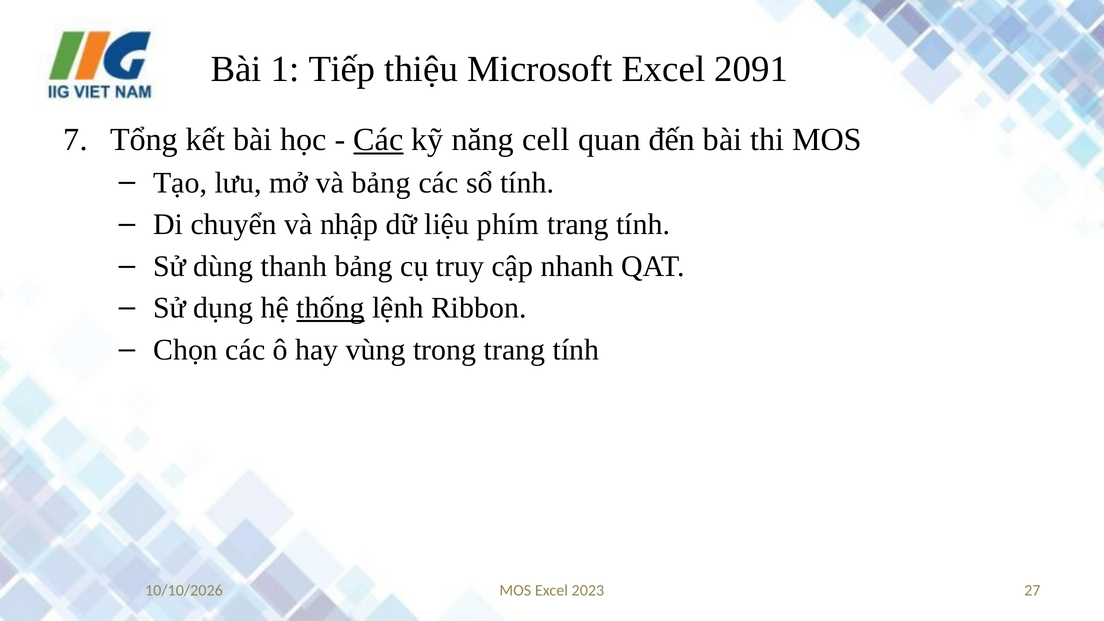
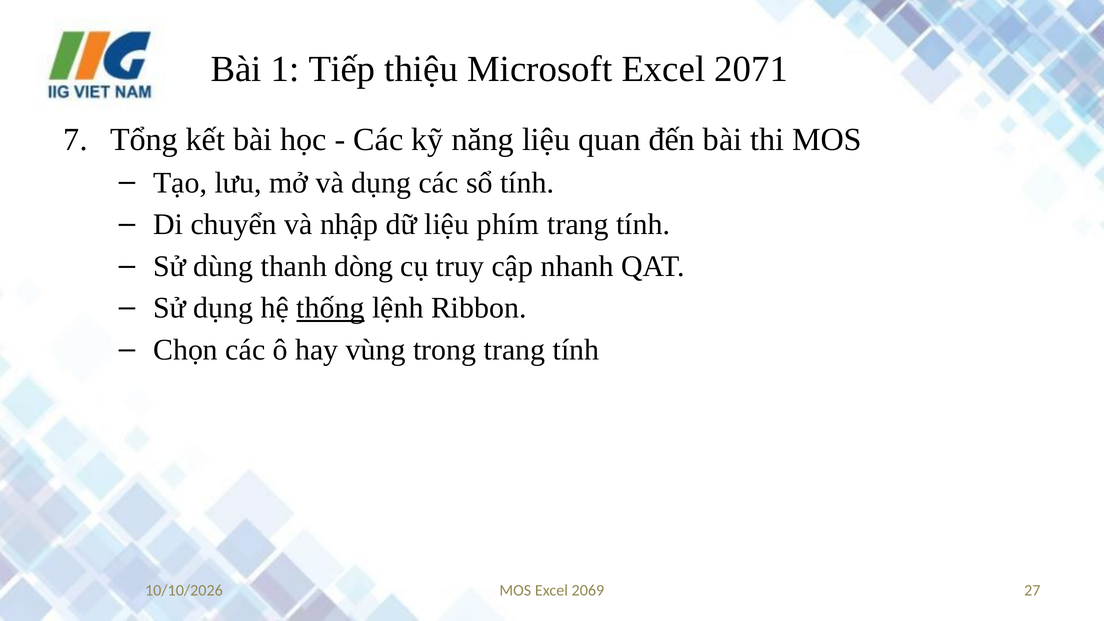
2091: 2091 -> 2071 (751, 69)
Các underline: present -> none (378, 140)
năng cell: cell -> liệu (546, 140)
và bảng: bảng -> dụng (381, 183)
thanh bảng: bảng -> dòng (364, 266)
2023: 2023 -> 2069 (588, 590)
